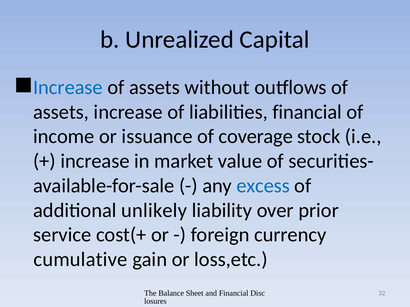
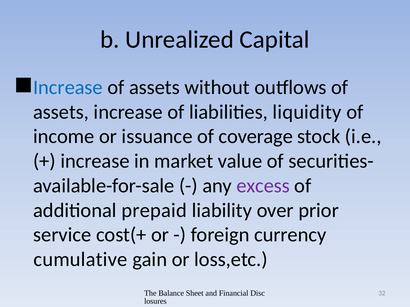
liabilities financial: financial -> liquidity (307, 112)
excess colour: blue -> purple (263, 186)
unlikely: unlikely -> prepaid (154, 211)
